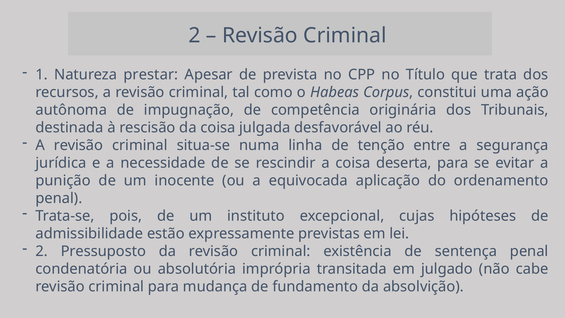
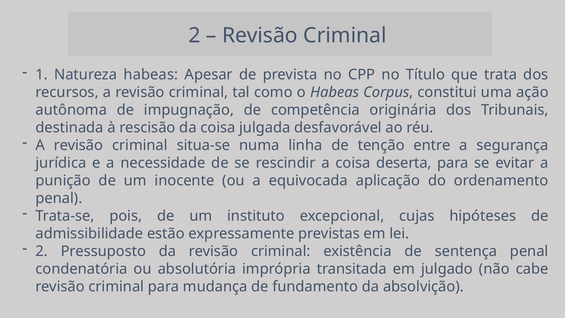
Natureza prestar: prestar -> habeas (151, 75)
